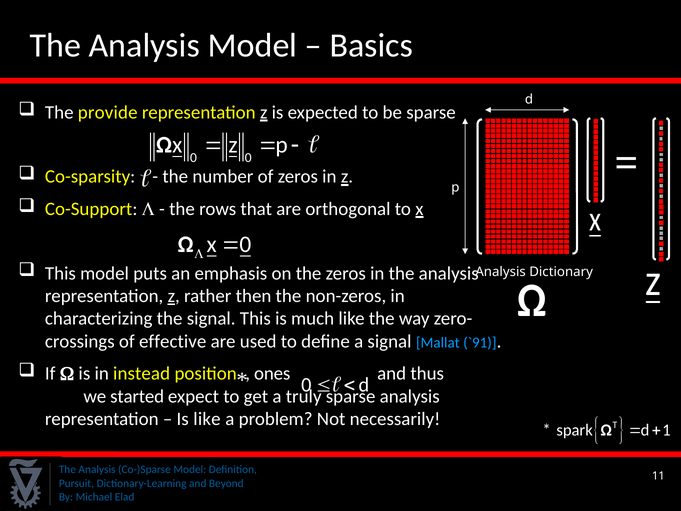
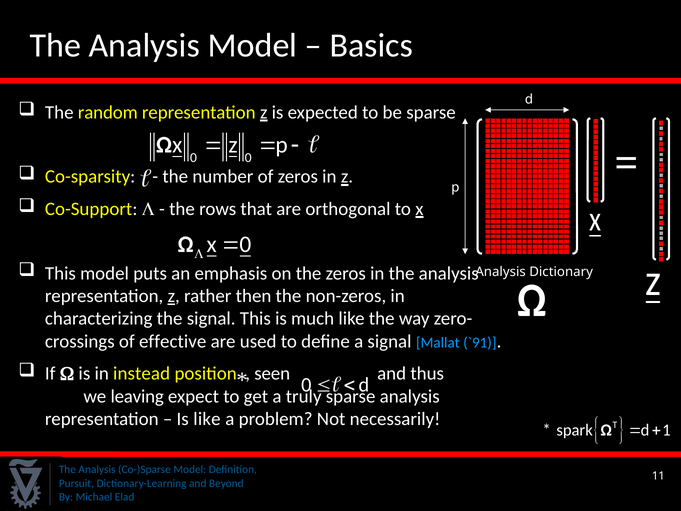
provide: provide -> random (108, 112)
ones: ones -> seen (272, 373)
started: started -> leaving (137, 396)
